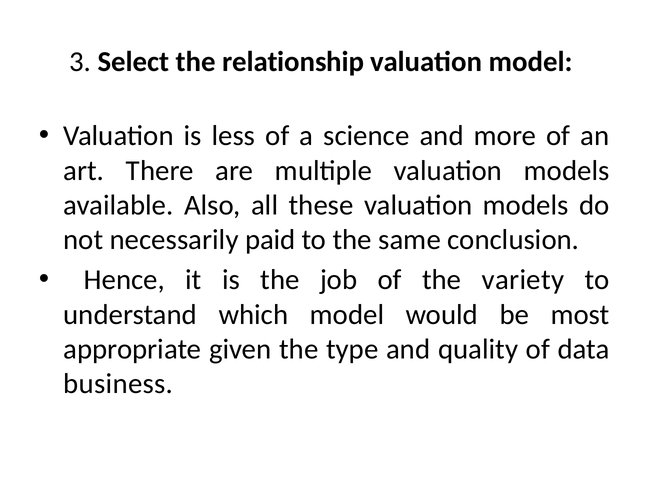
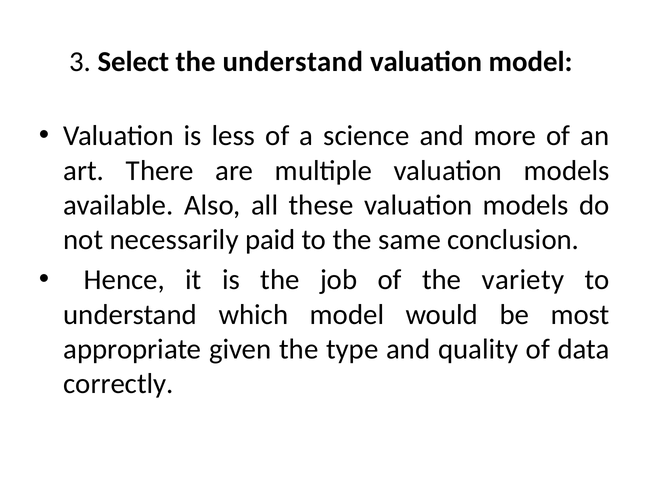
the relationship: relationship -> understand (293, 62)
business: business -> correctly (118, 384)
